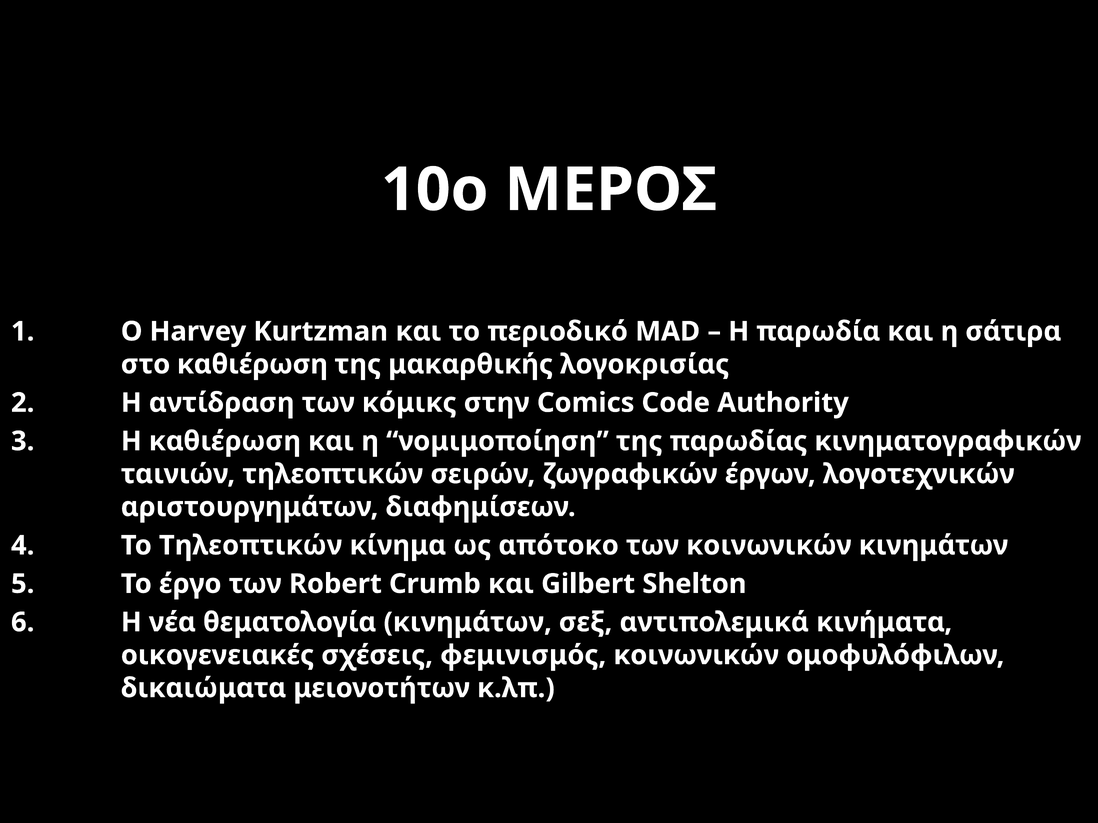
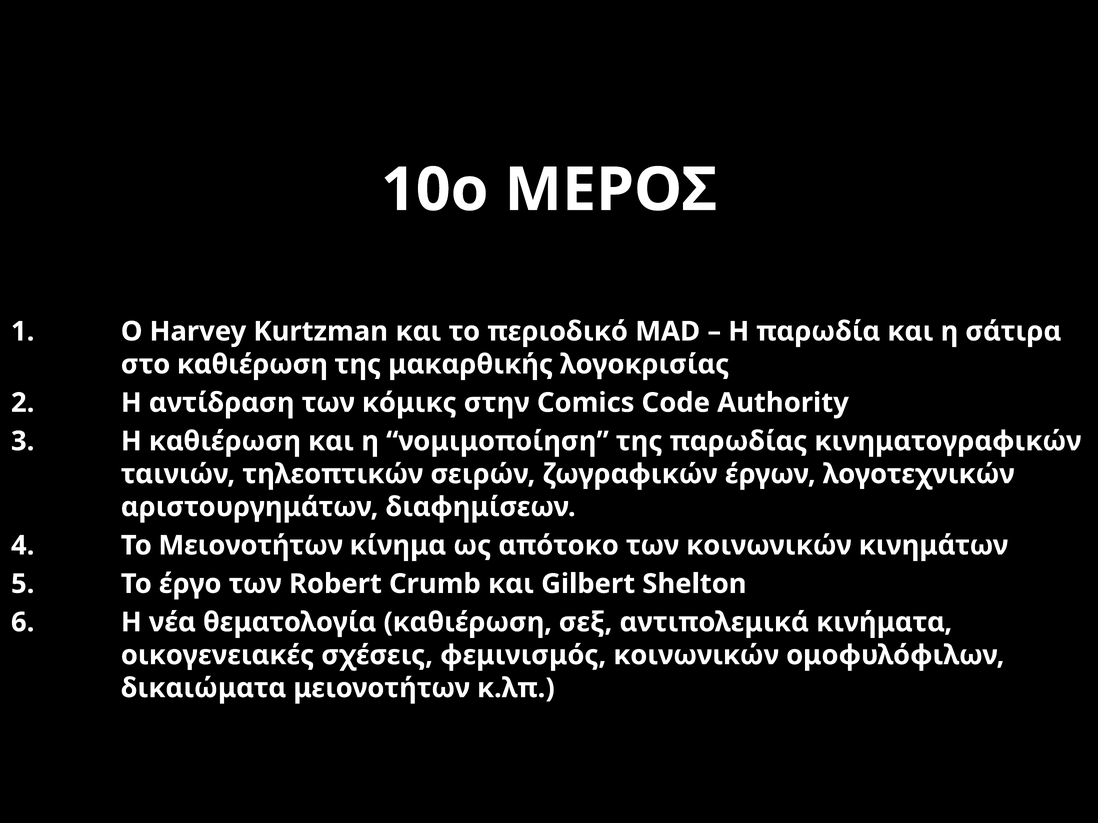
Το Τηλεοπτικών: Τηλεοπτικών -> Μειονοτήτων (251, 546)
θεματολογία κινημάτων: κινημάτων -> καθιέρωση (468, 623)
